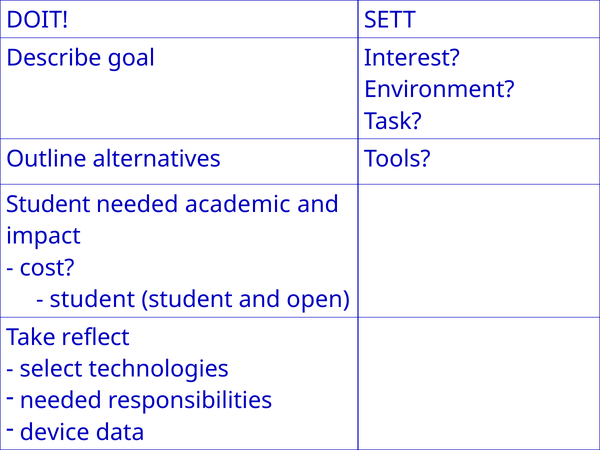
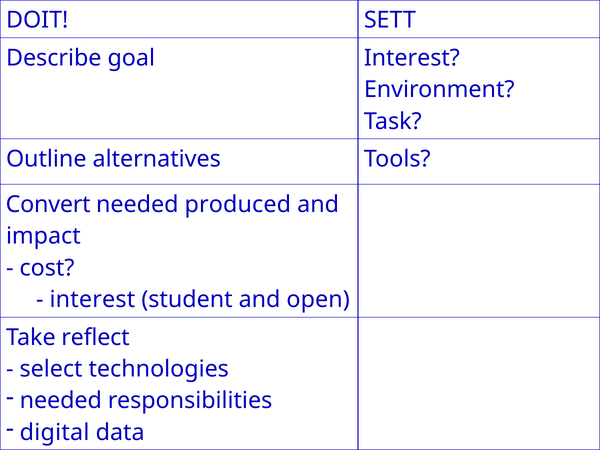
Student: Student -> Convert (48, 205)
academic: academic -> produced (238, 205)
student: student -> interest (92, 300)
device: device -> digital (55, 432)
